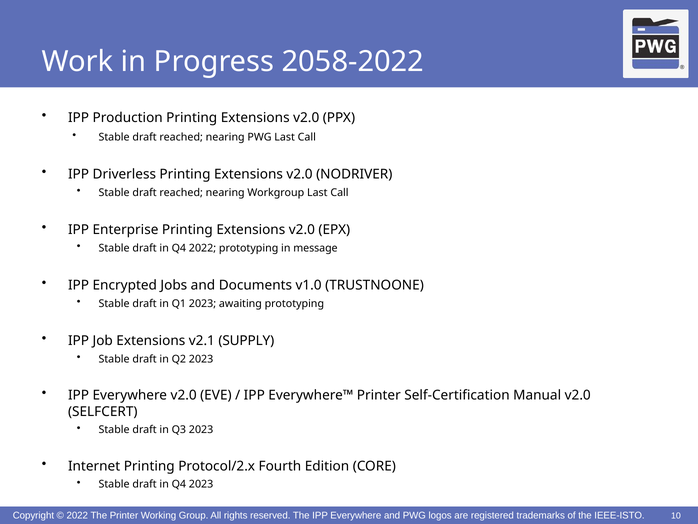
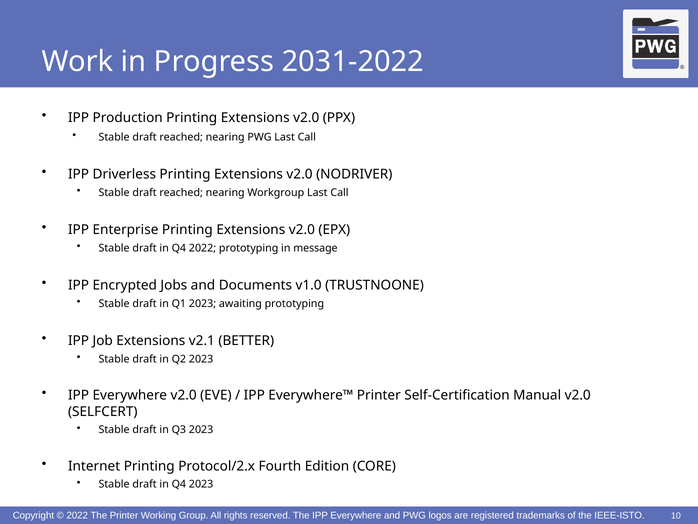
2058-2022: 2058-2022 -> 2031-2022 (353, 62)
SUPPLY: SUPPLY -> BETTER (246, 340)
